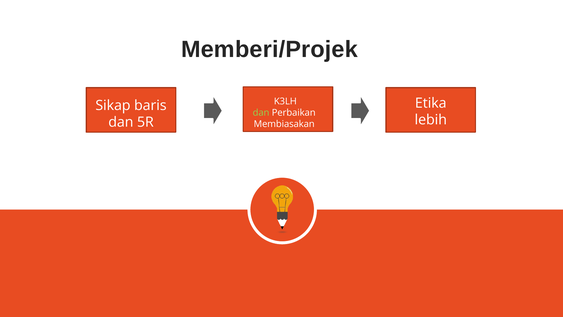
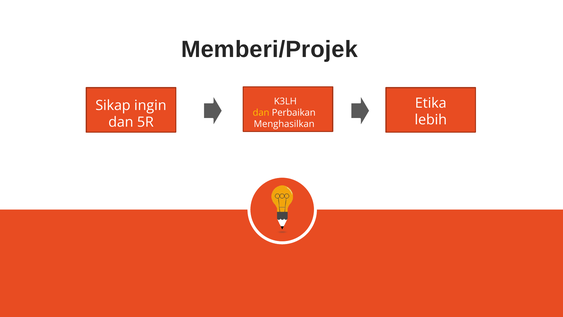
baris: baris -> ingin (150, 105)
dan colour: light green -> yellow (261, 113)
Membiasakan: Membiasakan -> Menghasilkan (284, 124)
